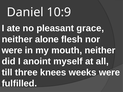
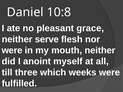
10:9: 10:9 -> 10:8 (59, 12)
alone: alone -> serve (47, 39)
knees: knees -> which (53, 73)
